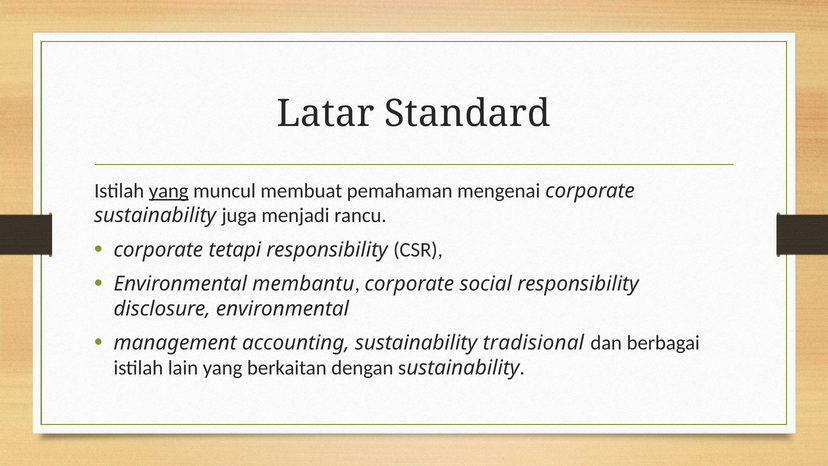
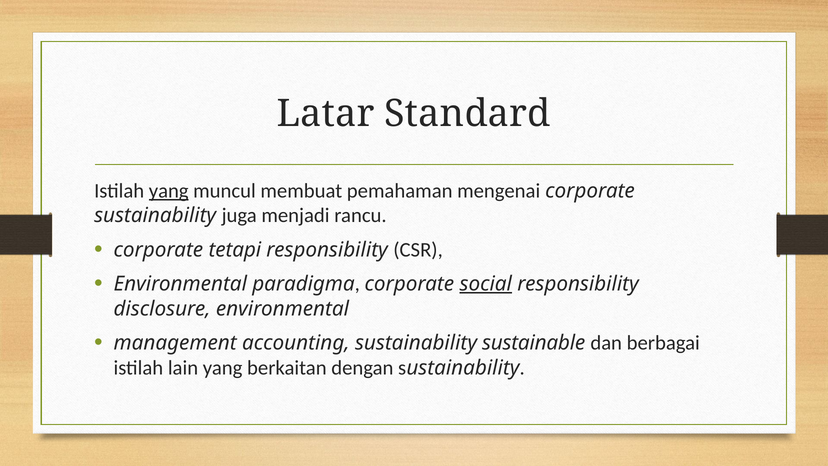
membantu: membantu -> paradigma (303, 284)
social underline: none -> present (486, 284)
tradisional: tradisional -> sustainable (534, 343)
